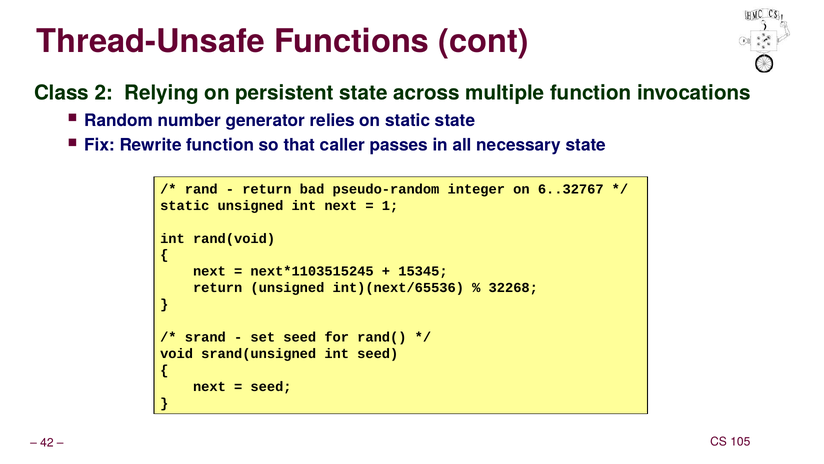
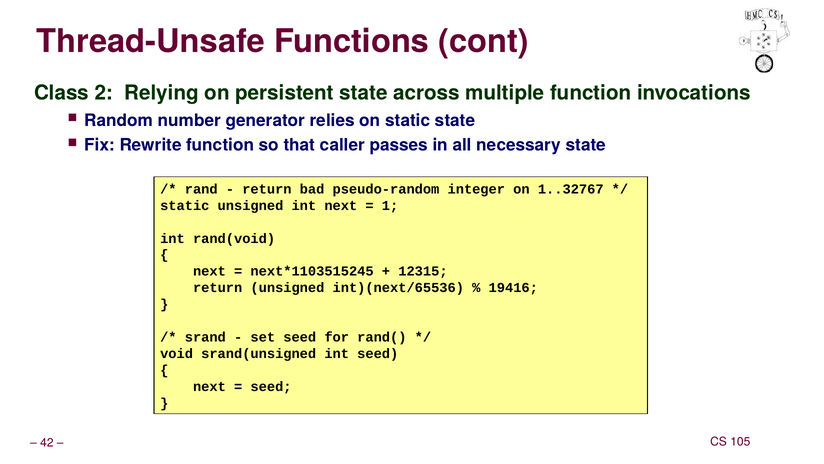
6..32767: 6..32767 -> 1..32767 (571, 189)
15345: 15345 -> 12315 (423, 271)
32268: 32268 -> 19416 (513, 288)
